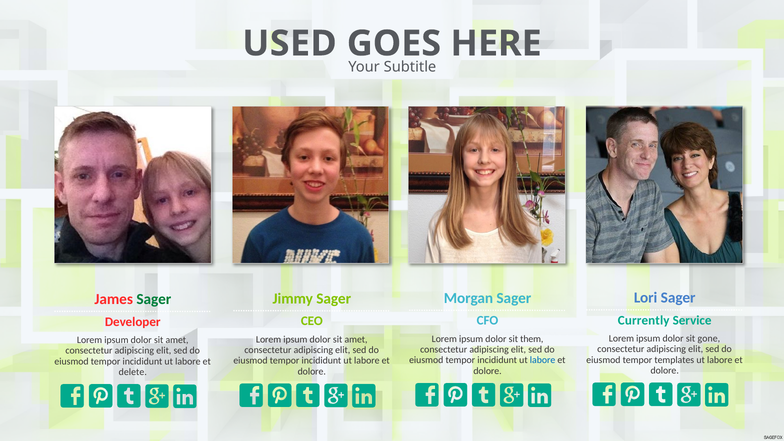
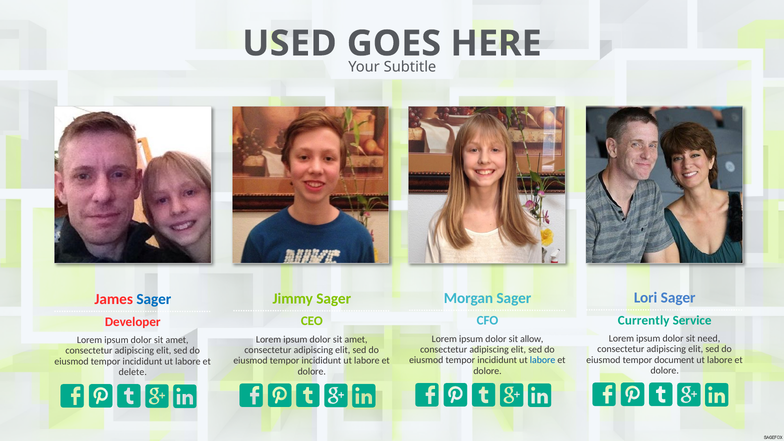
Sager colour: green -> blue (154, 299)
gone: gone -> need (709, 339)
them: them -> allow (532, 339)
templates: templates -> document (674, 360)
